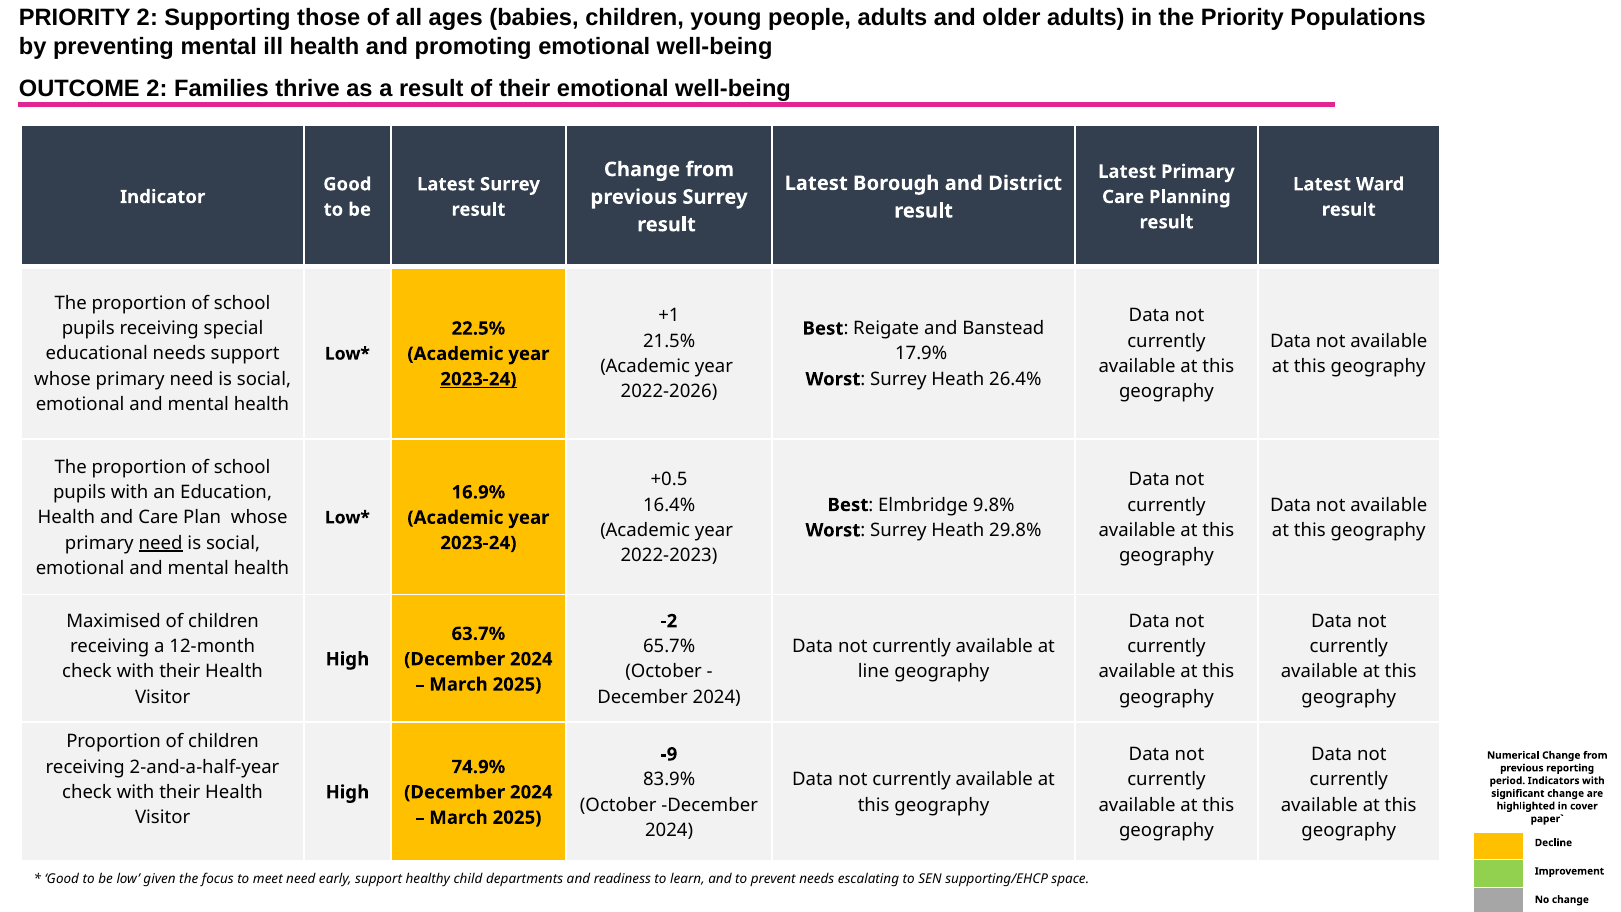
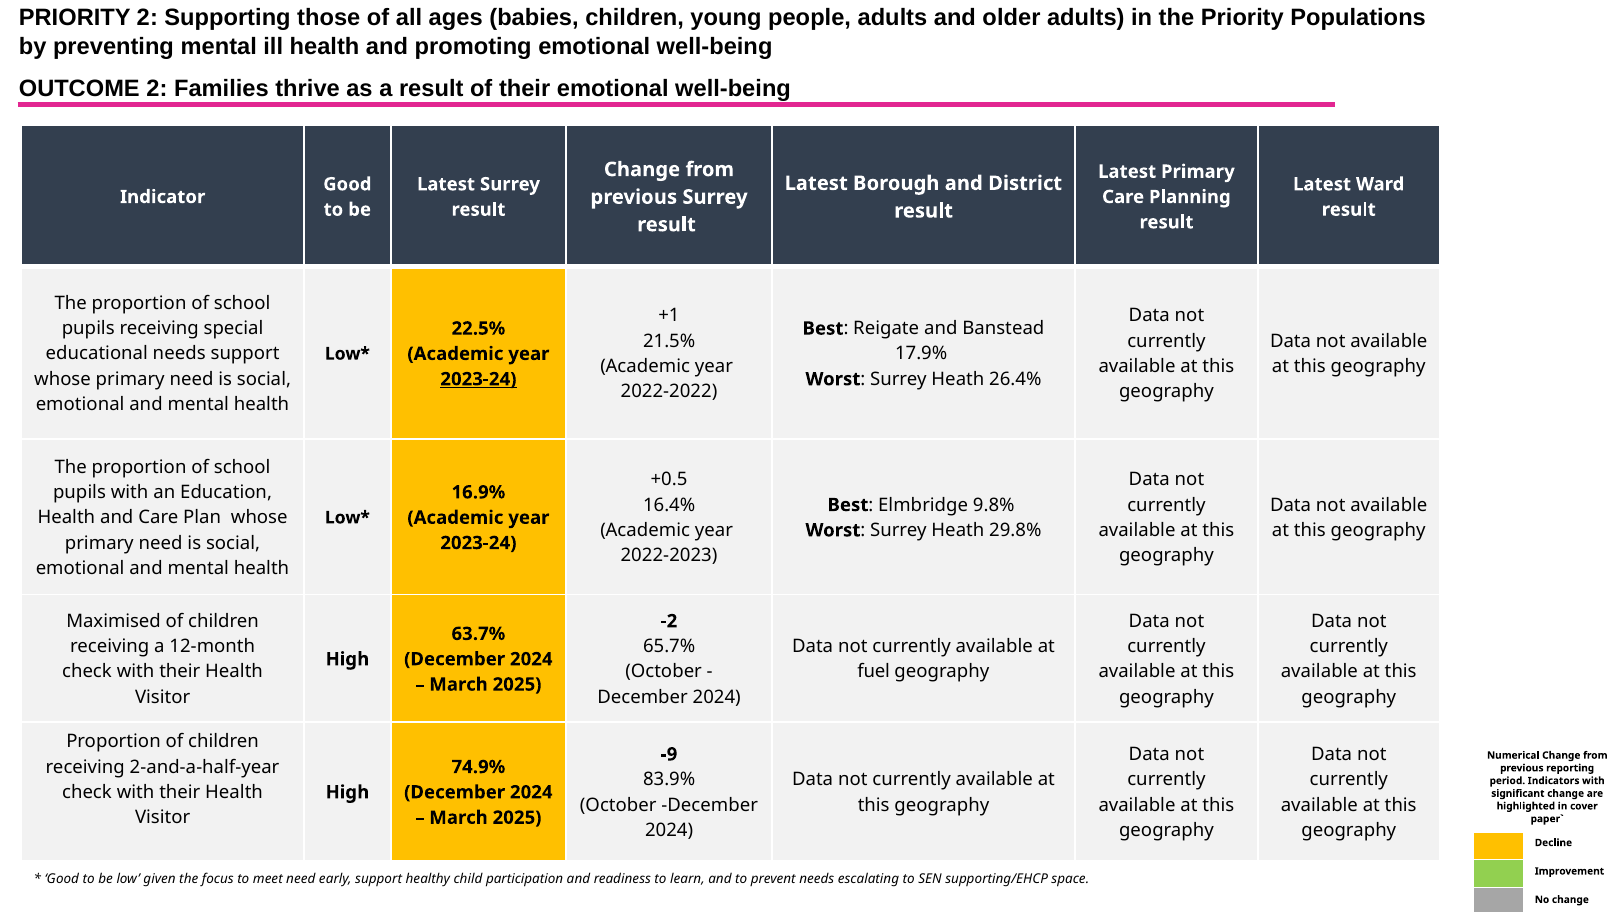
2022-2026: 2022-2026 -> 2022-2022 (669, 392)
need underline: present -> none (161, 543)
line: line -> fuel (874, 672)
departments: departments -> participation (525, 878)
